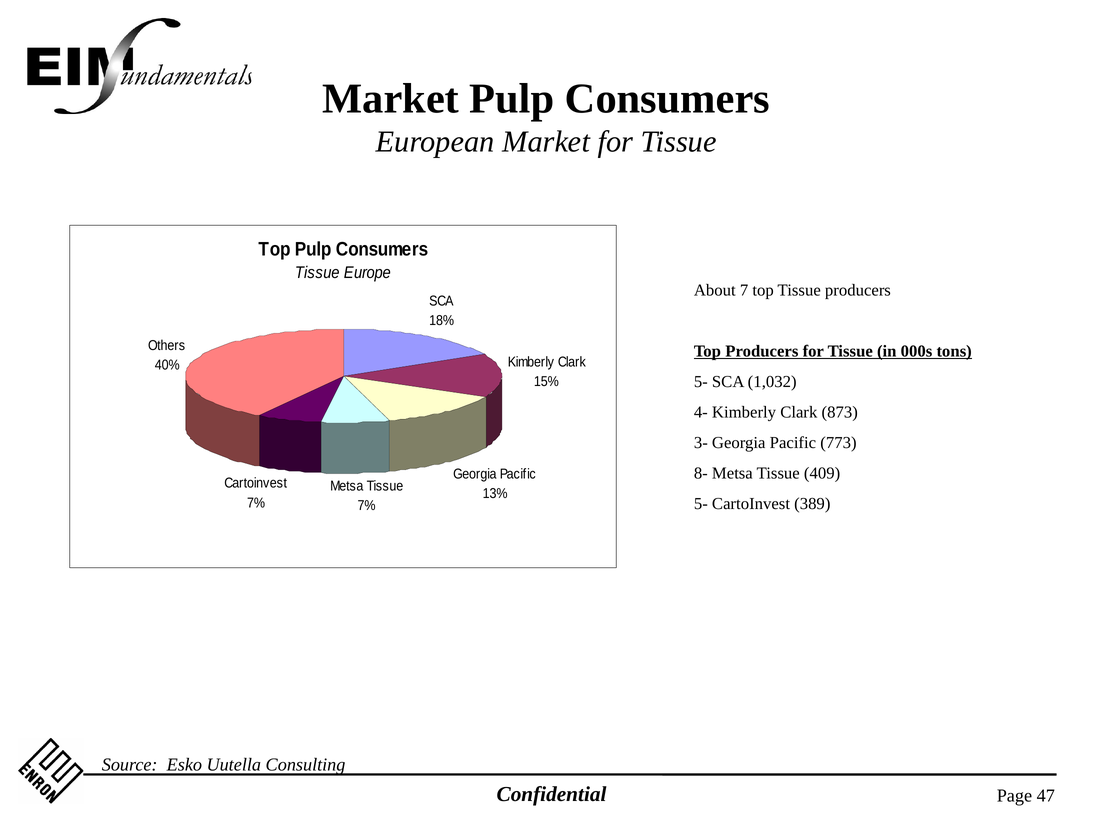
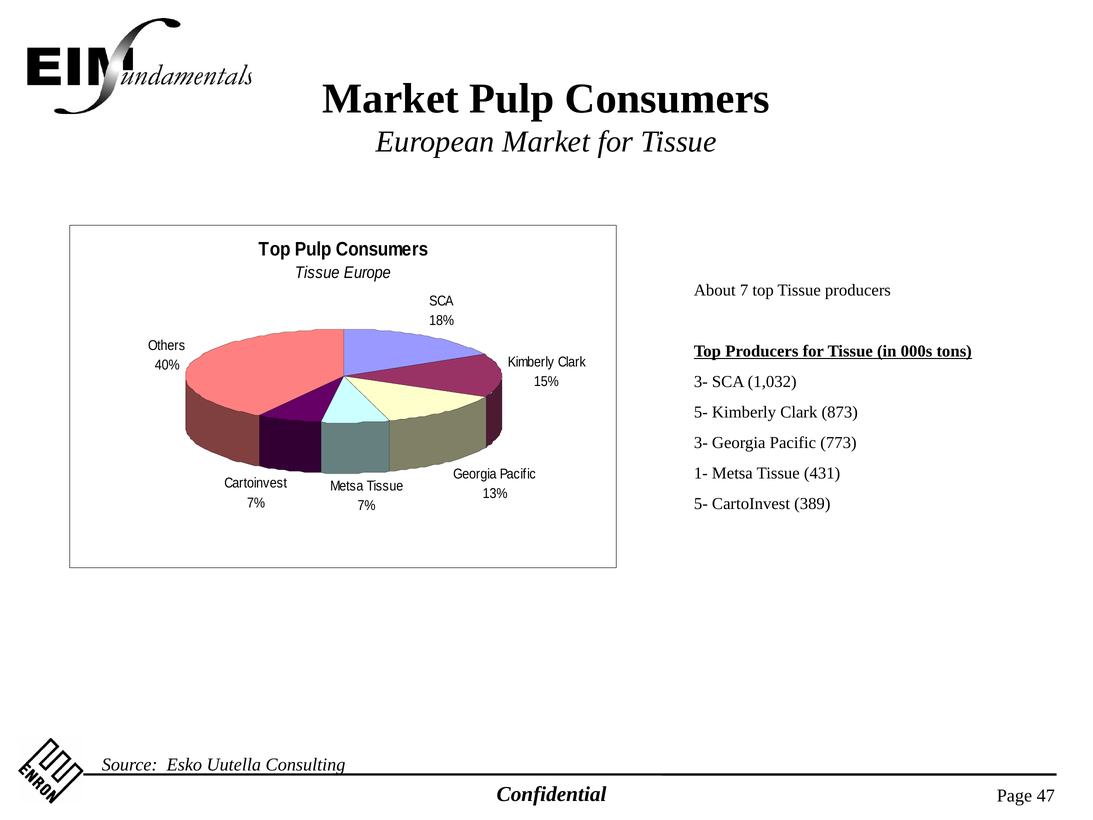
5-: 5- -> 3- (701, 382)
4-: 4- -> 5- (701, 412)
8-: 8- -> 1- (701, 473)
409: 409 -> 431 (822, 473)
